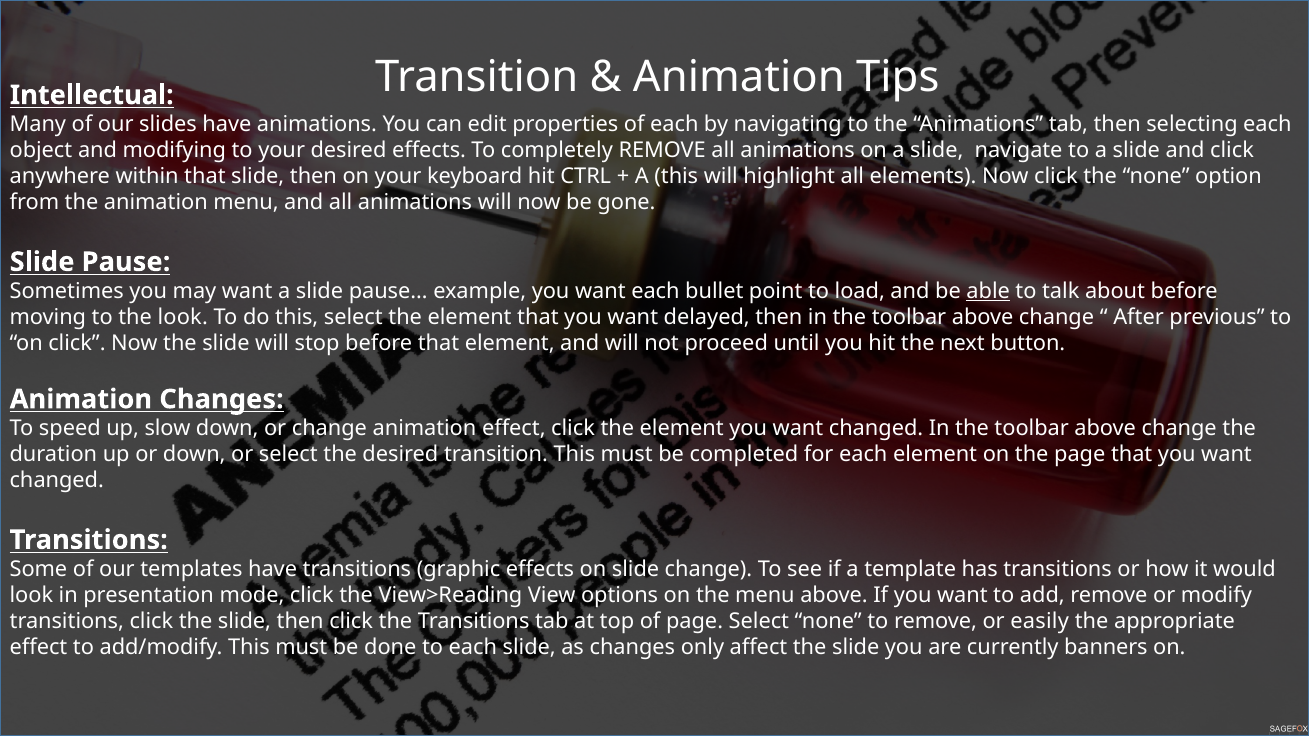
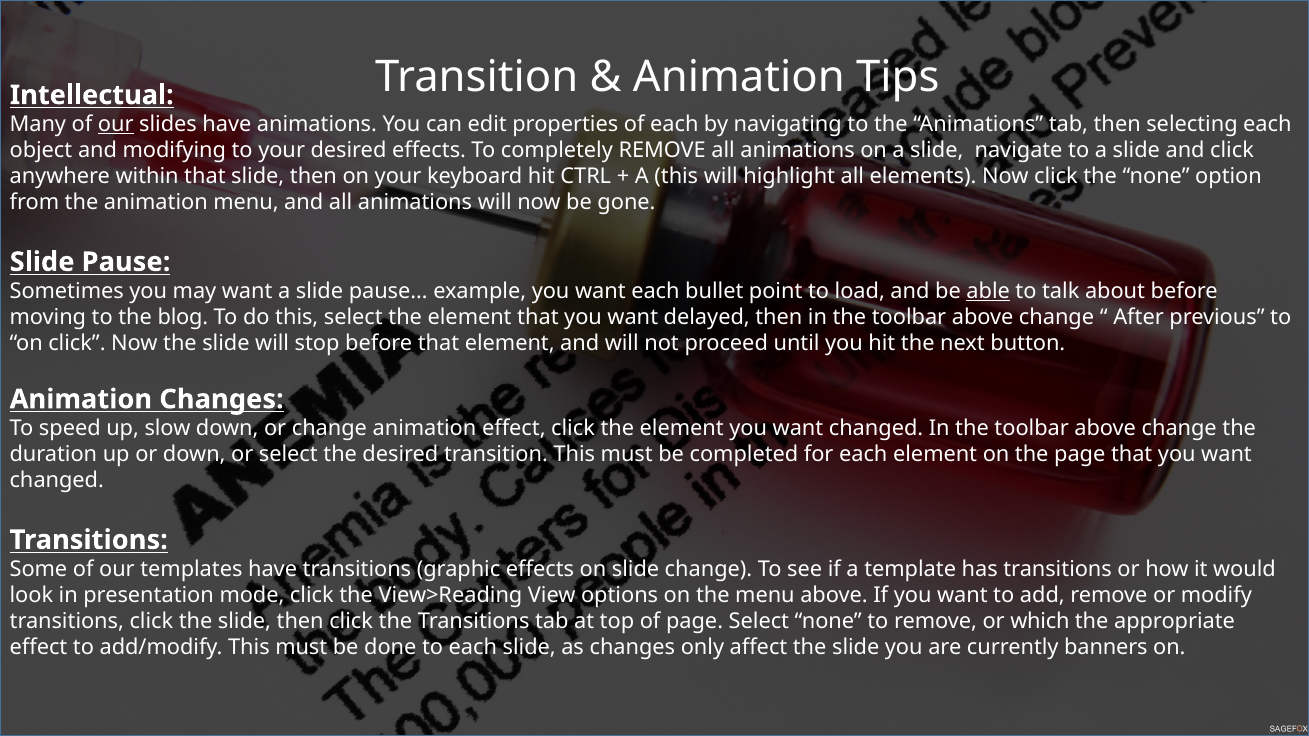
our underline: none -> present (116, 124)
the look: look -> blog (183, 317)
easily: easily -> which (1040, 622)
